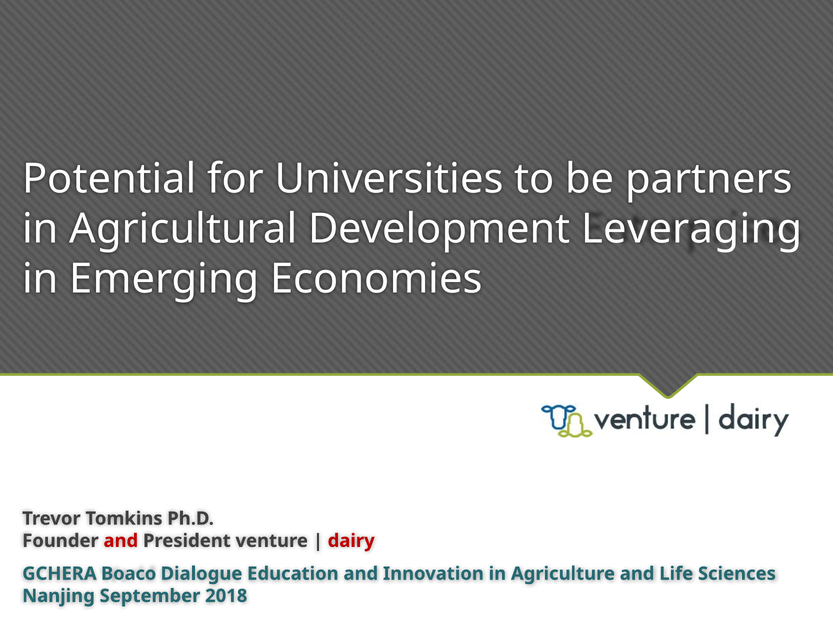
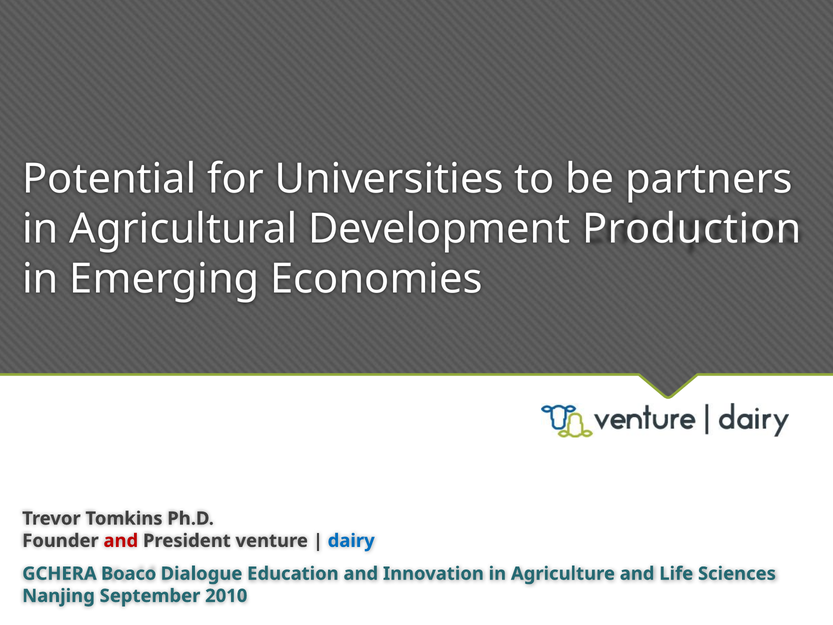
Leveraging: Leveraging -> Production (692, 229)
dairy colour: red -> blue (351, 541)
2018: 2018 -> 2010 (226, 596)
